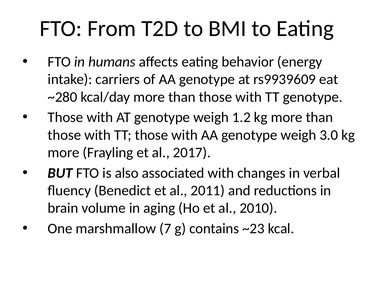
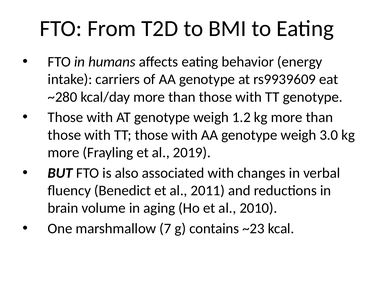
2017: 2017 -> 2019 (192, 153)
